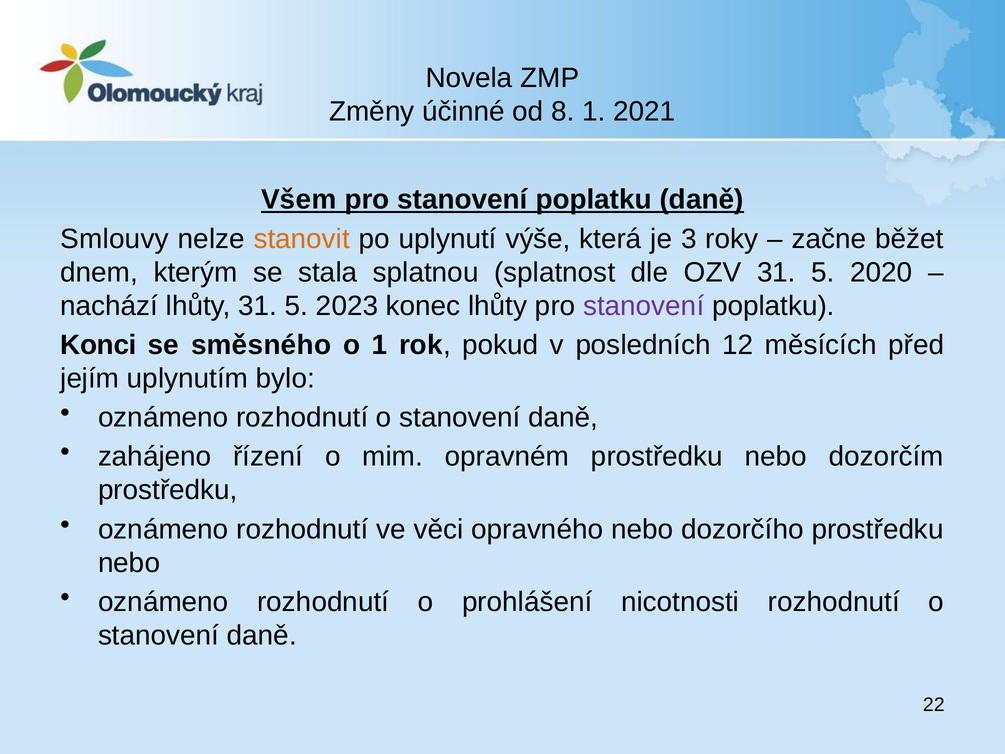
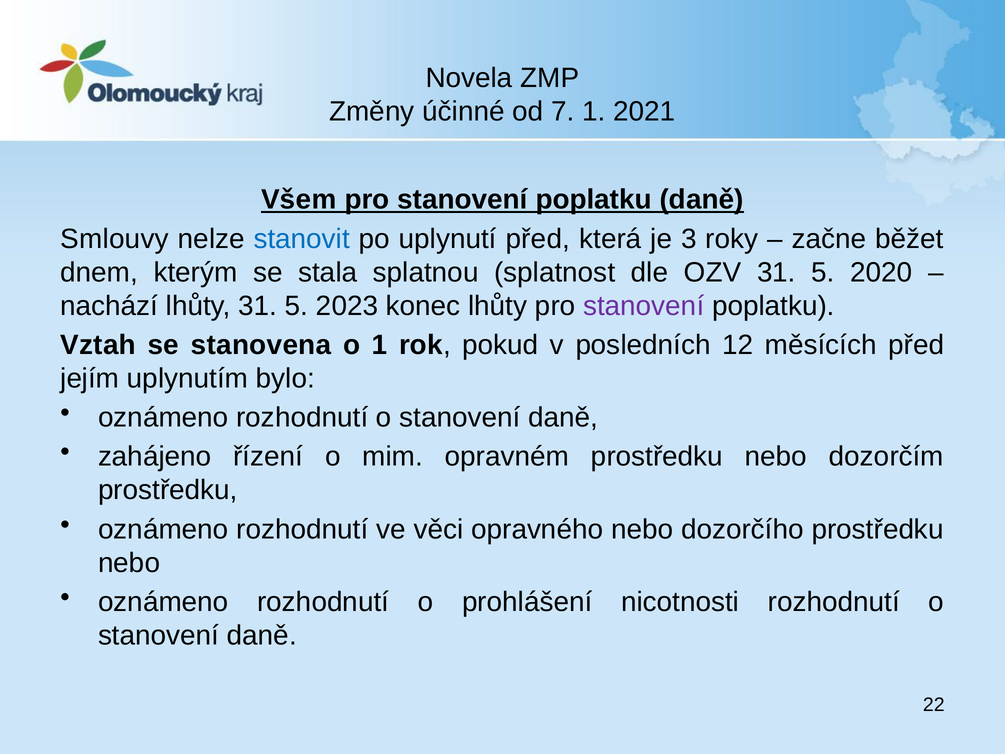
8: 8 -> 7 (563, 112)
stanovit colour: orange -> blue (302, 239)
uplynutí výše: výše -> před (538, 239)
Konci: Konci -> Vztah (98, 345)
směsného: směsného -> stanovena (261, 345)
